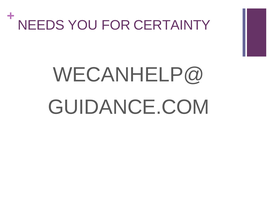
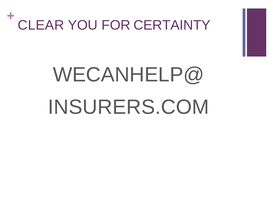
NEEDS: NEEDS -> CLEAR (41, 25)
GUIDANCE.COM: GUIDANCE.COM -> INSURERS.COM (129, 107)
